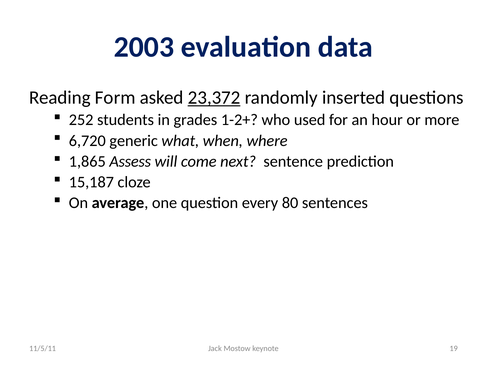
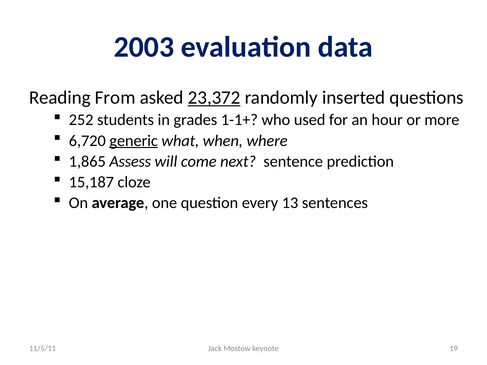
Form: Form -> From (115, 98)
1-2+: 1-2+ -> 1-1+ (239, 120)
generic underline: none -> present (134, 141)
80: 80 -> 13 (290, 203)
